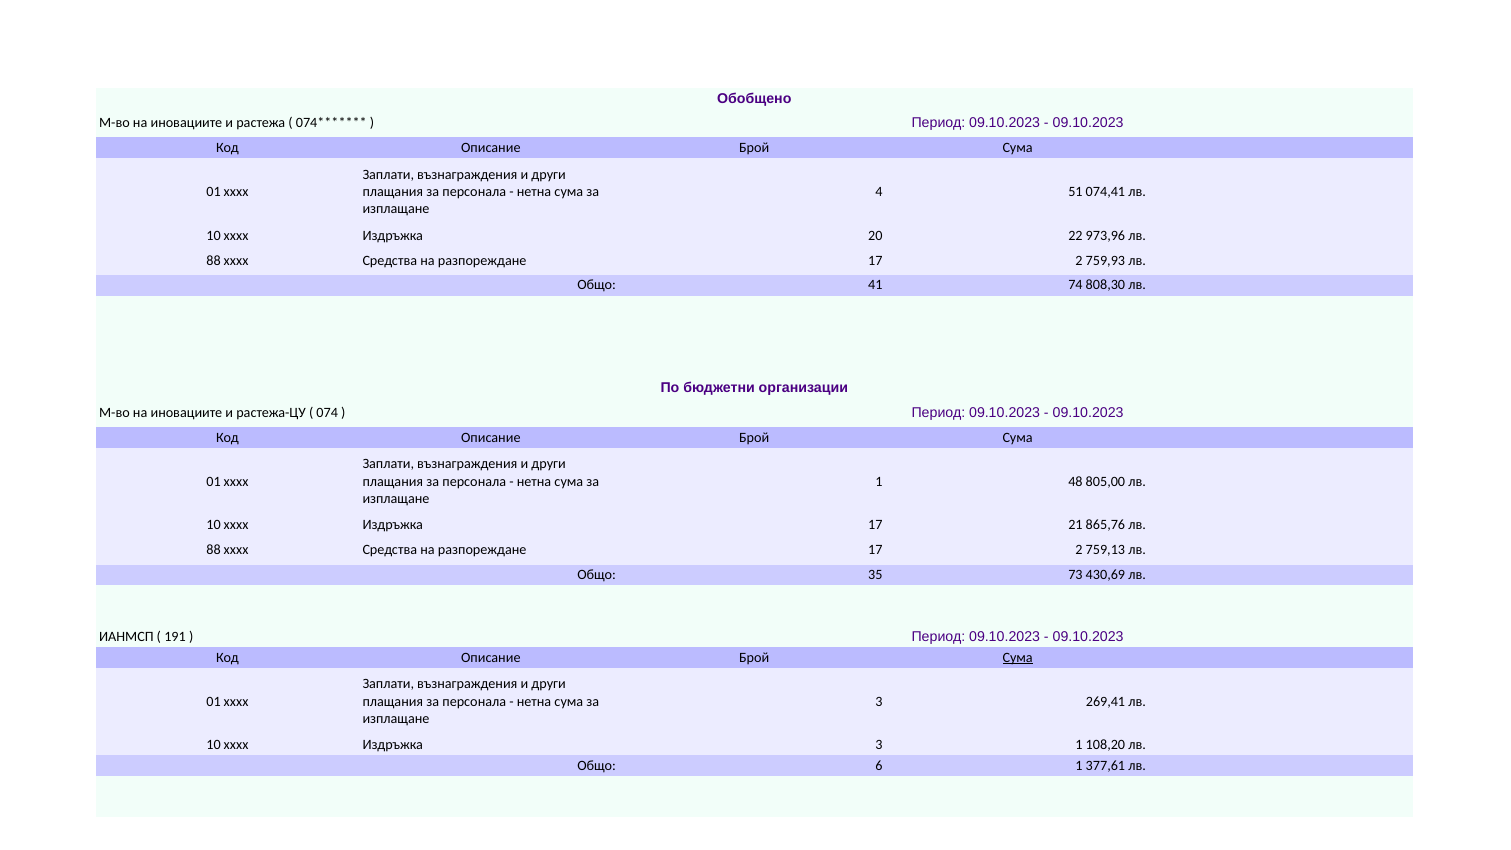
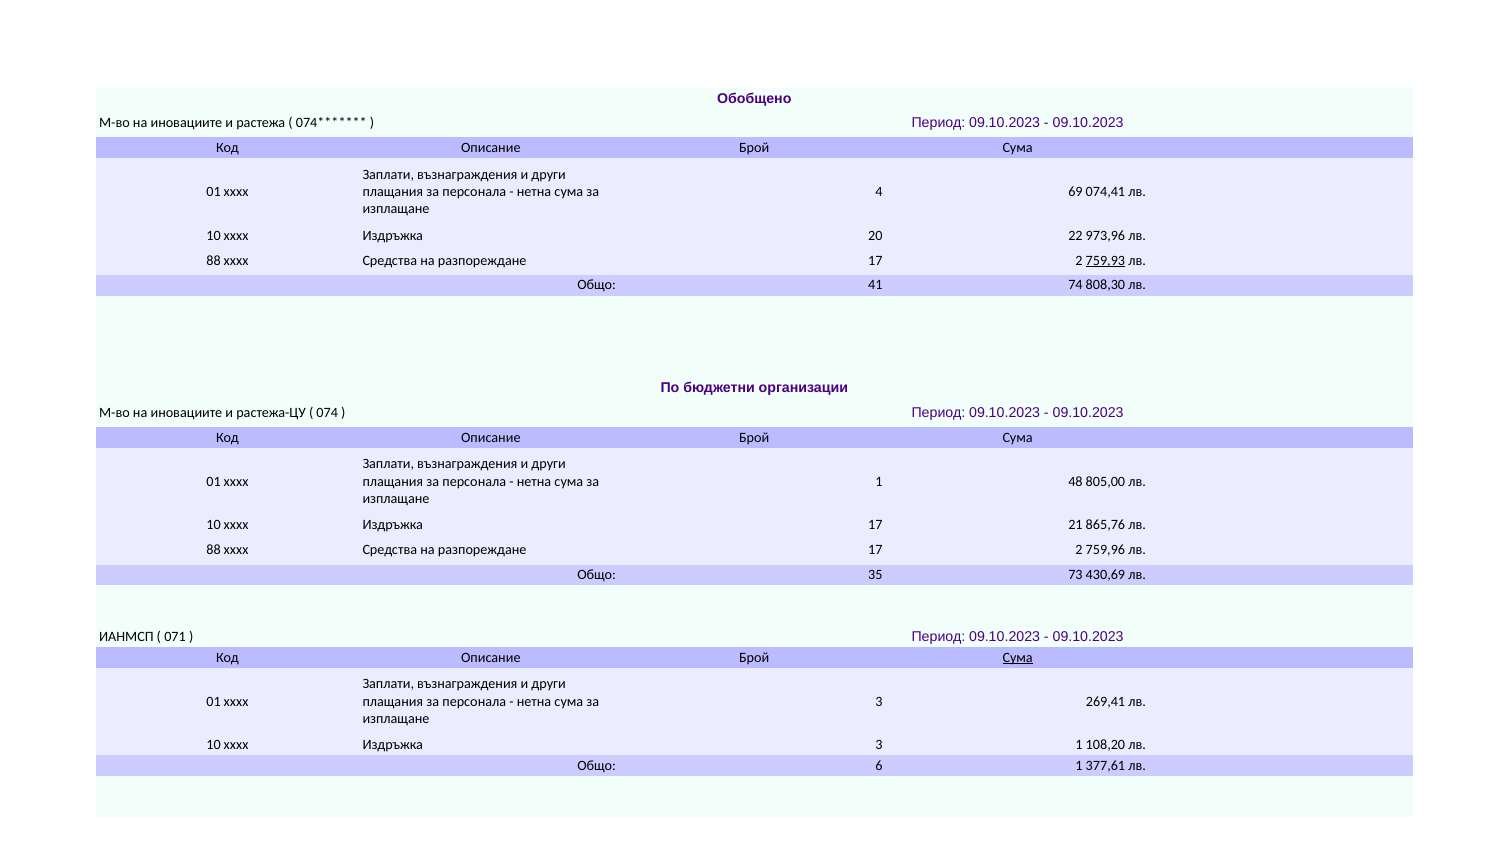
51: 51 -> 69 (1075, 192)
759,93 underline: none -> present (1105, 260)
759,13: 759,13 -> 759,96 (1105, 550)
191: 191 -> 071 (175, 637)
